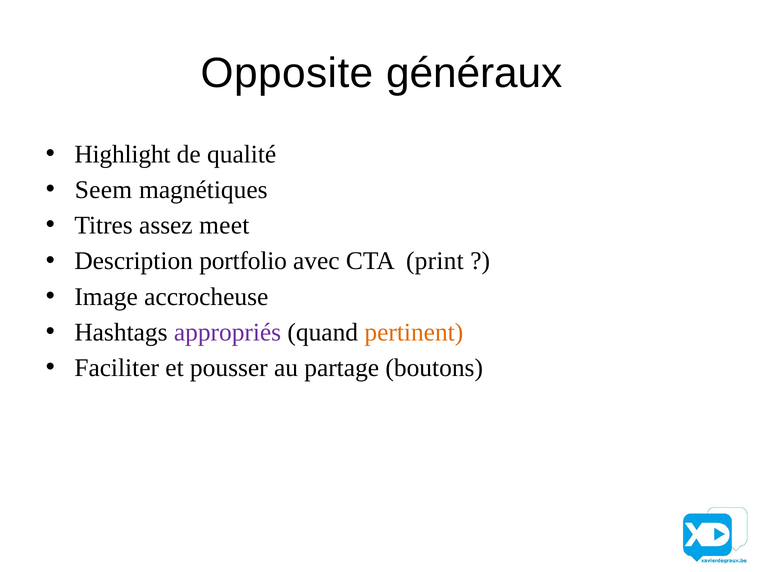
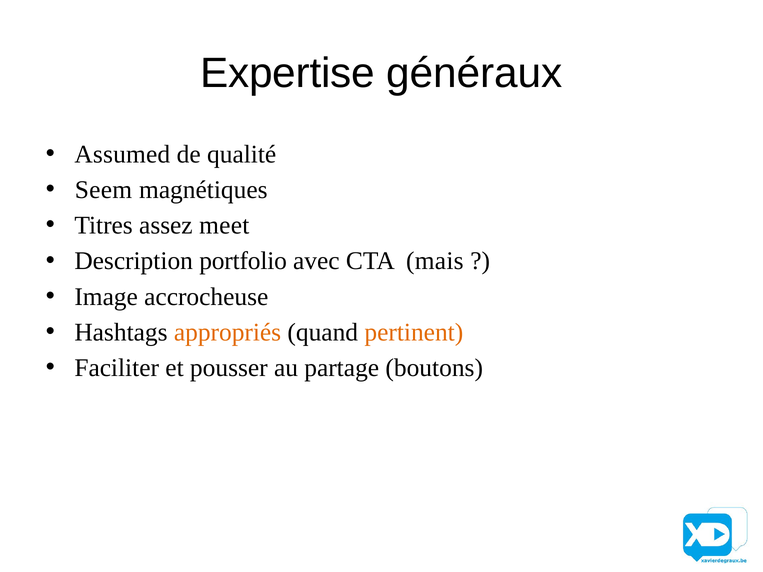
Opposite: Opposite -> Expertise (287, 74)
Highlight: Highlight -> Assumed (122, 154)
print: print -> mais (435, 261)
appropriés colour: purple -> orange (228, 332)
